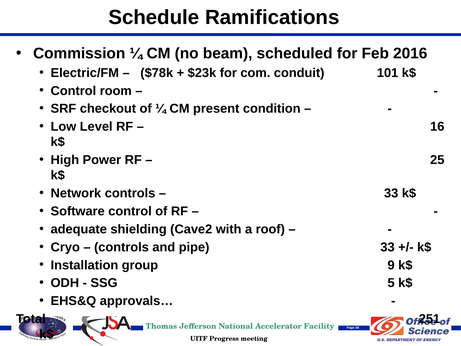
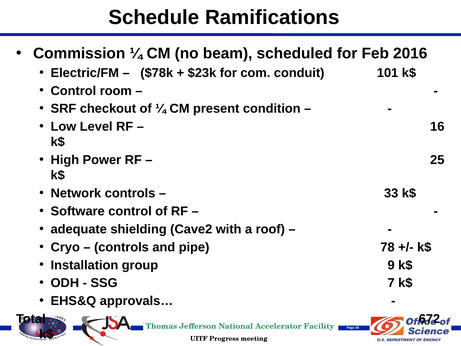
pipe 33: 33 -> 78 (388, 247)
5: 5 -> 7 (391, 283)
251: 251 -> 672 (429, 319)
